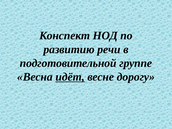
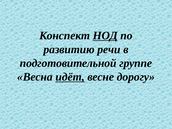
НОД underline: none -> present (105, 36)
